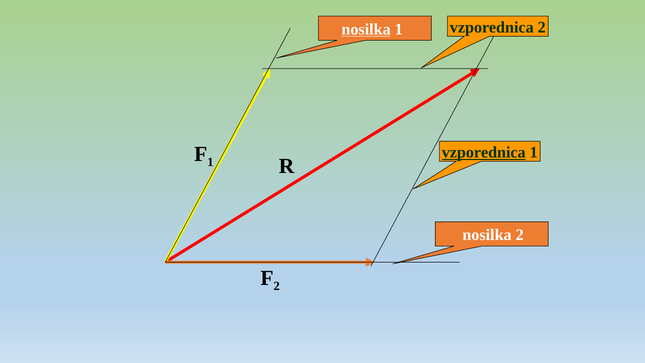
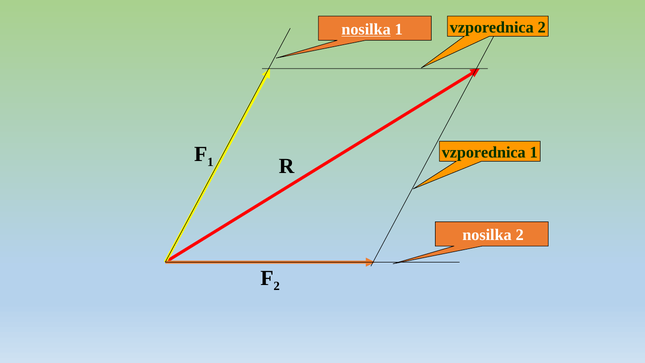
vzporednica underline: present -> none (484, 152)
